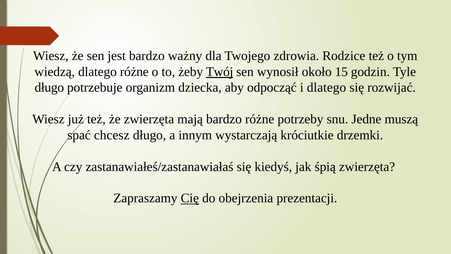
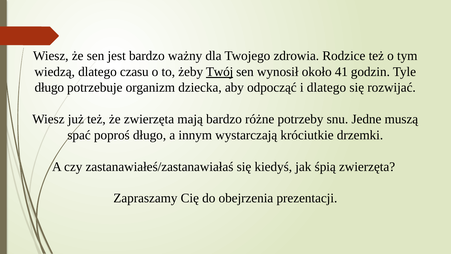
dlatego różne: różne -> czasu (134, 72)
15: 15 -> 41 (341, 72)
chcesz: chcesz -> poproś (112, 135)
Cię underline: present -> none (190, 198)
